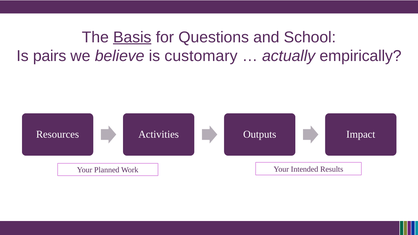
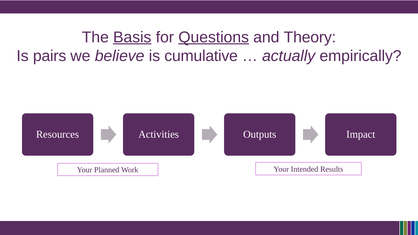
Questions underline: none -> present (214, 37)
School: School -> Theory (310, 37)
customary: customary -> cumulative (201, 56)
